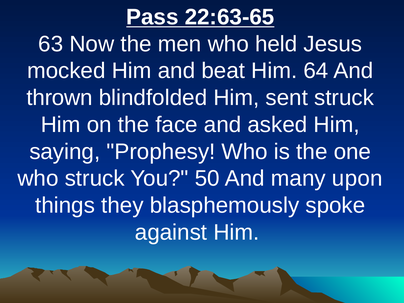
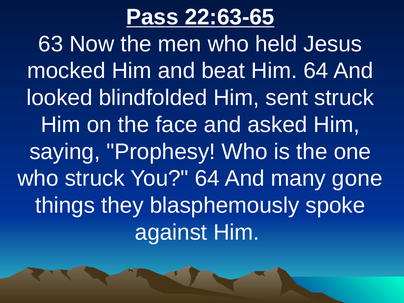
thrown: thrown -> looked (59, 98)
You 50: 50 -> 64 (207, 179)
upon: upon -> gone (357, 179)
